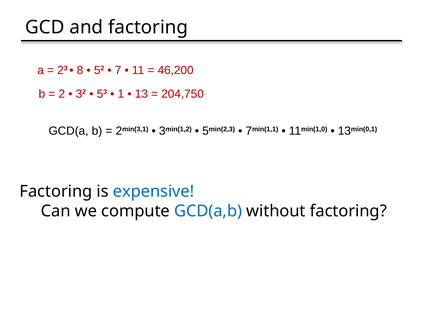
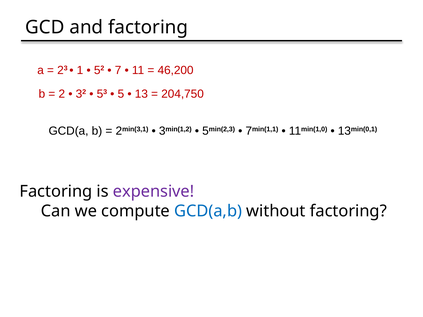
8: 8 -> 1 (80, 70)
1: 1 -> 5 (121, 94)
expensive colour: blue -> purple (154, 191)
